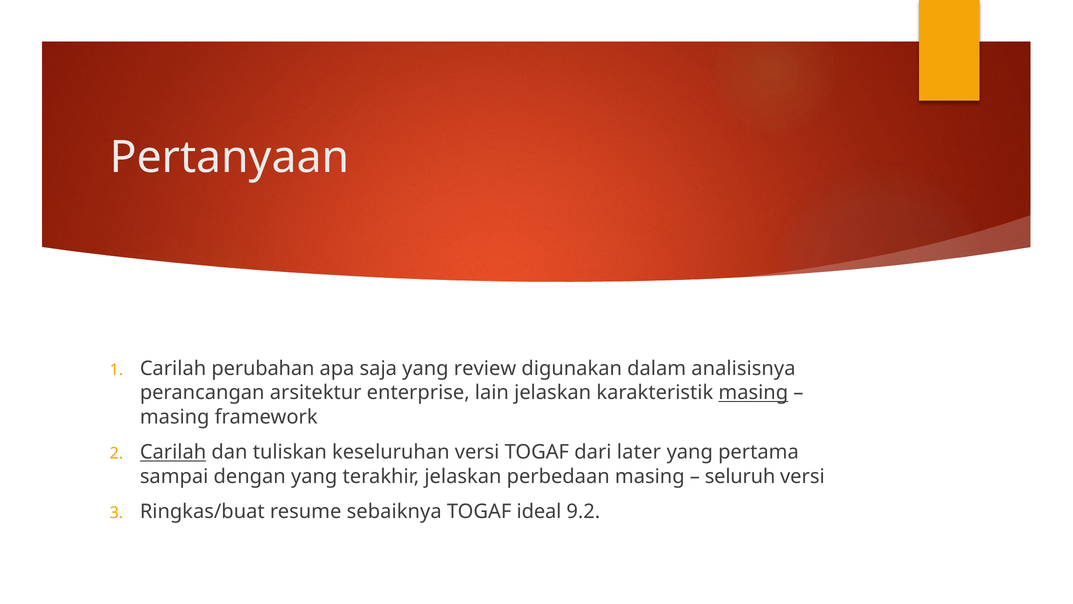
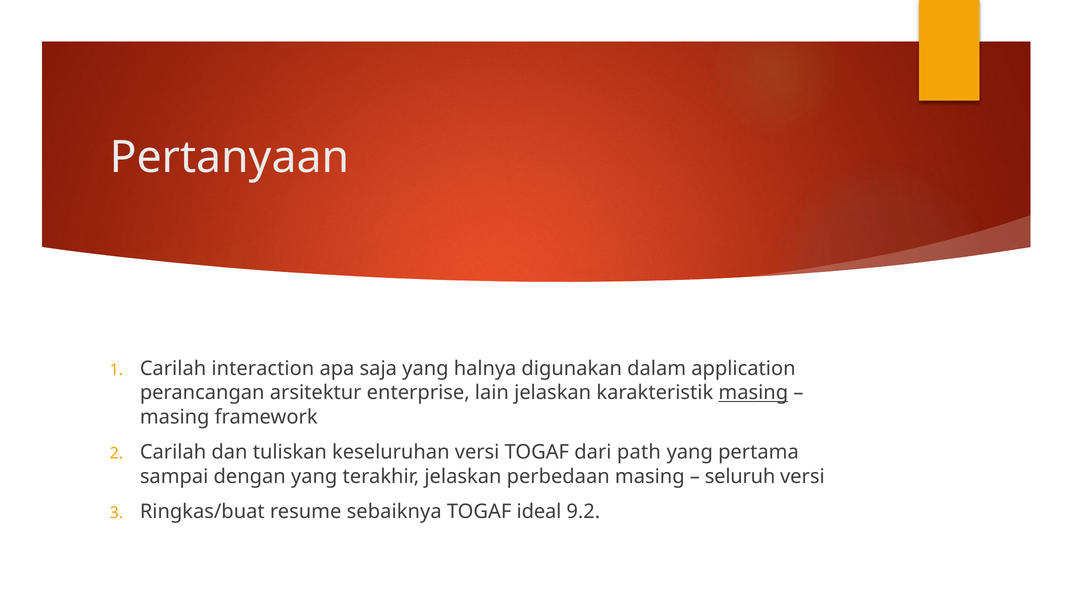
perubahan: perubahan -> interaction (263, 368)
review: review -> halnya (485, 368)
analisisnya: analisisnya -> application (743, 368)
Carilah underline: present -> none (173, 452)
later: later -> path (639, 452)
